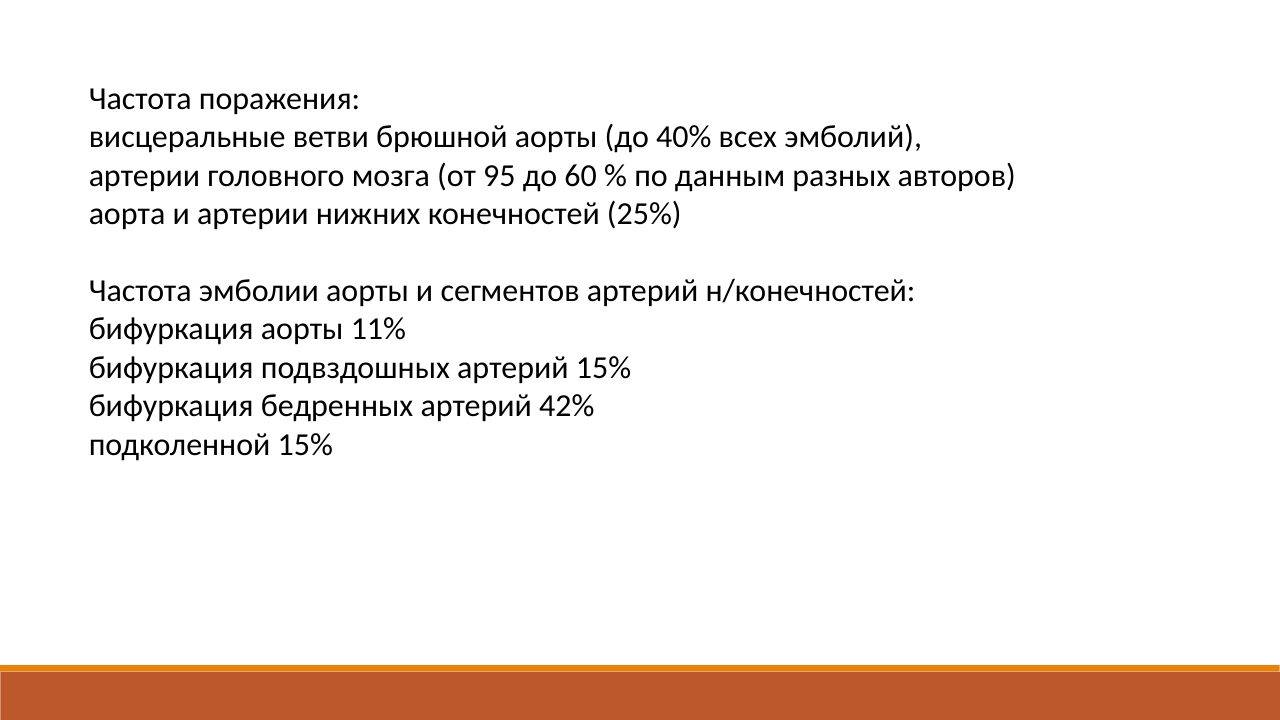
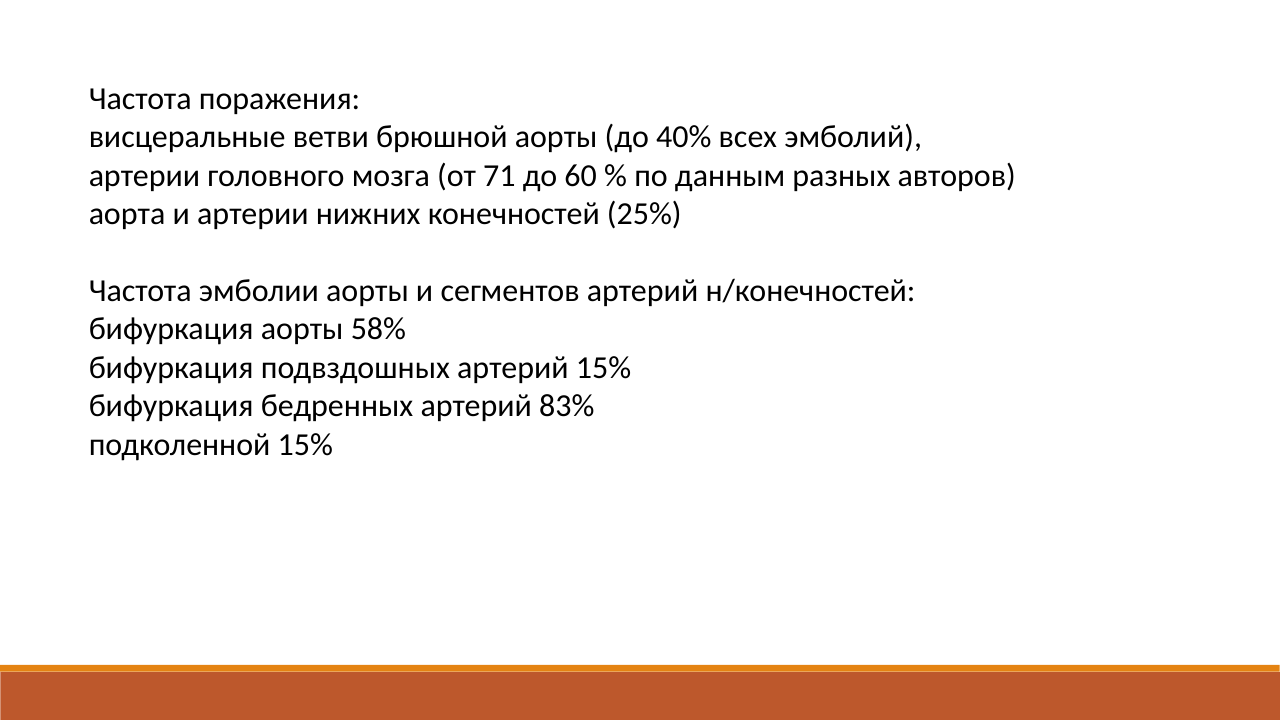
95: 95 -> 71 (499, 176)
11%: 11% -> 58% (378, 329)
42%: 42% -> 83% (567, 406)
